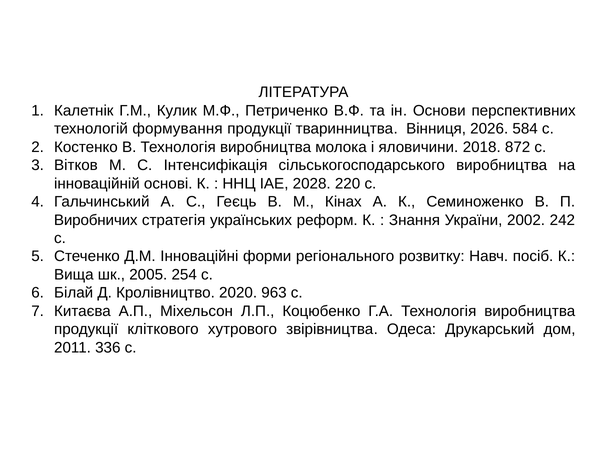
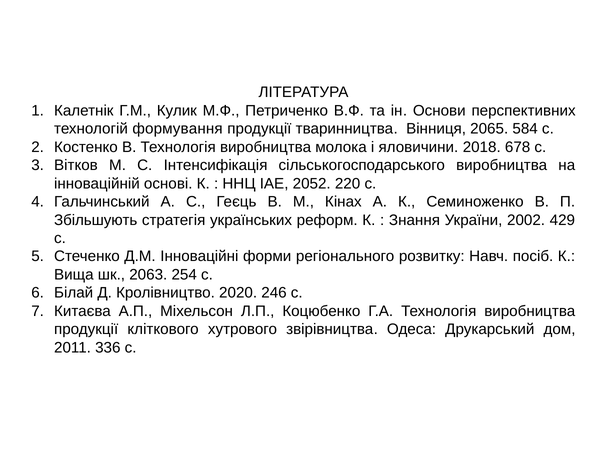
2026: 2026 -> 2065 (489, 129)
872: 872 -> 678 (518, 147)
2028: 2028 -> 2052 (312, 184)
Виробничих: Виробничих -> Збільшують (96, 220)
242: 242 -> 429 (562, 220)
2005: 2005 -> 2063 (148, 275)
963: 963 -> 246 (274, 293)
